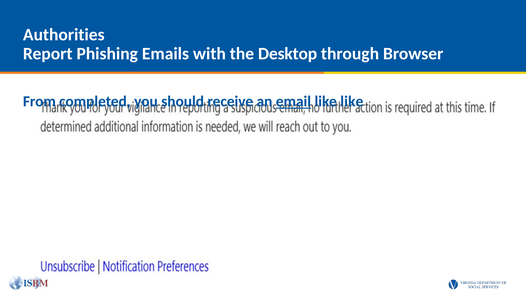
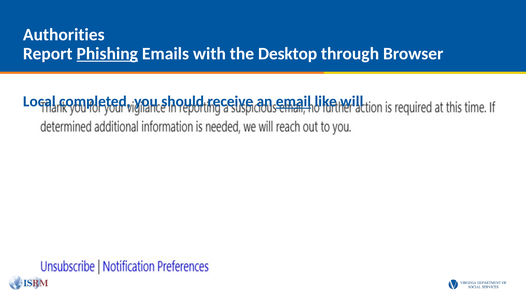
Phishing underline: none -> present (107, 54)
From: From -> Local (39, 101)
like like: like -> will (352, 101)
